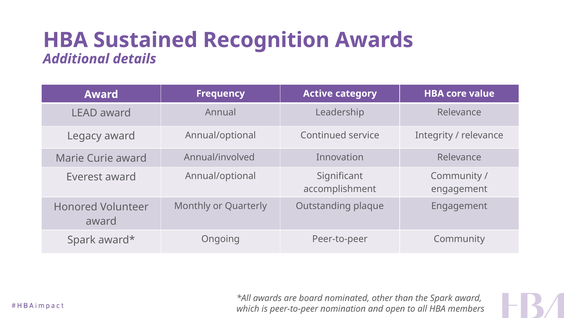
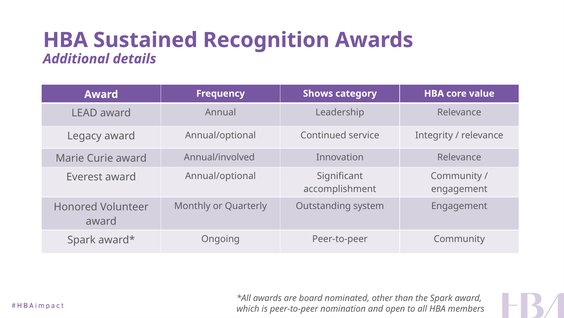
Active: Active -> Shows (318, 93)
plaque: plaque -> system (369, 205)
